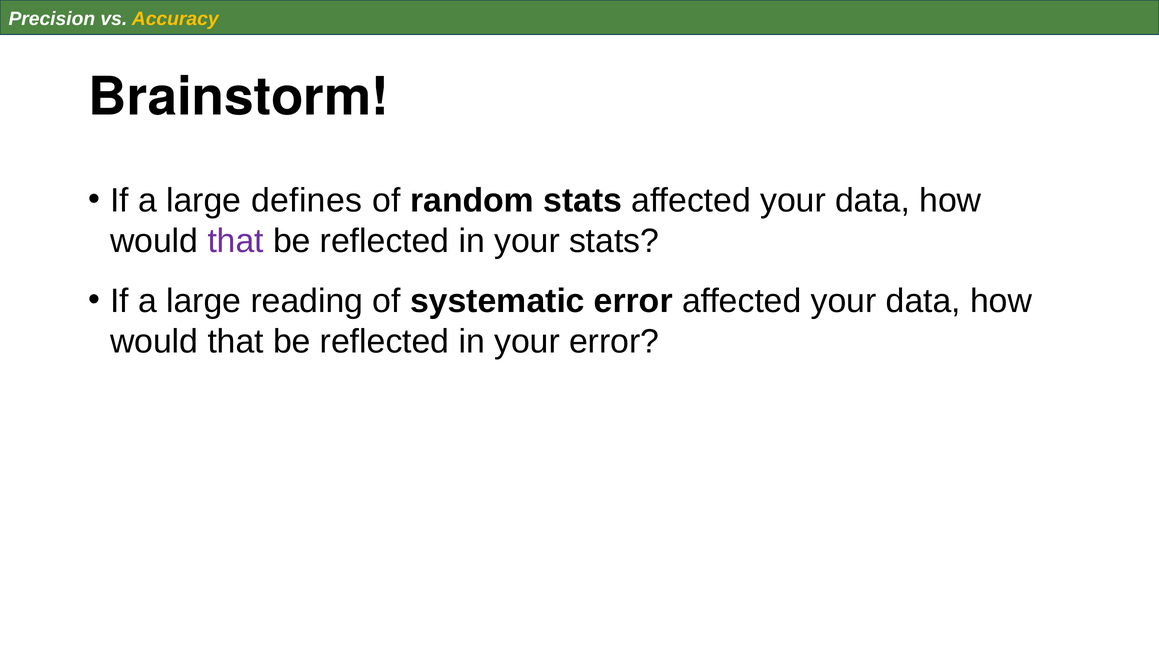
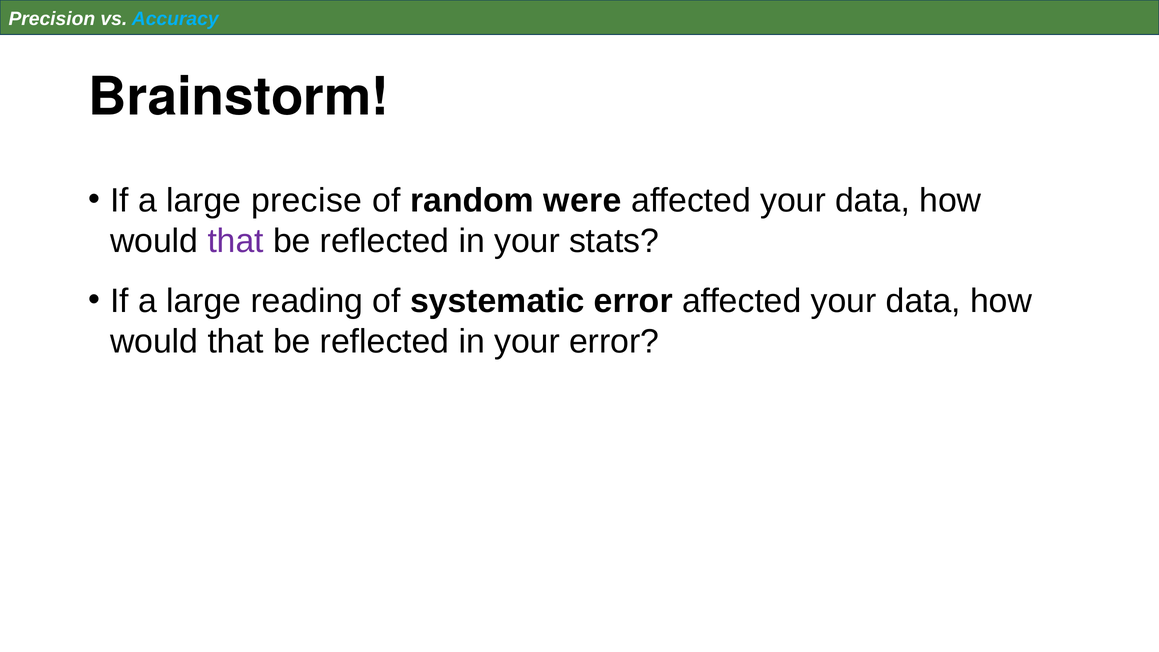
Accuracy colour: yellow -> light blue (175, 19)
defines: defines -> precise (307, 201)
random stats: stats -> were (582, 201)
